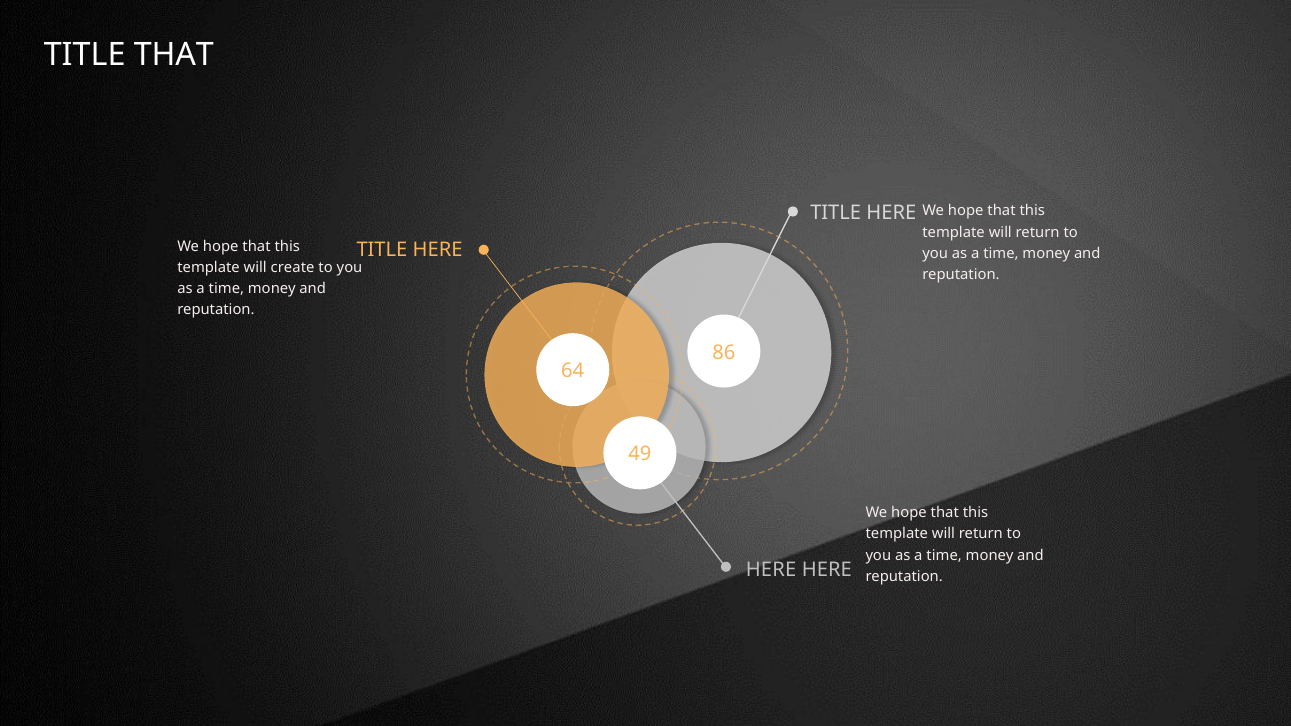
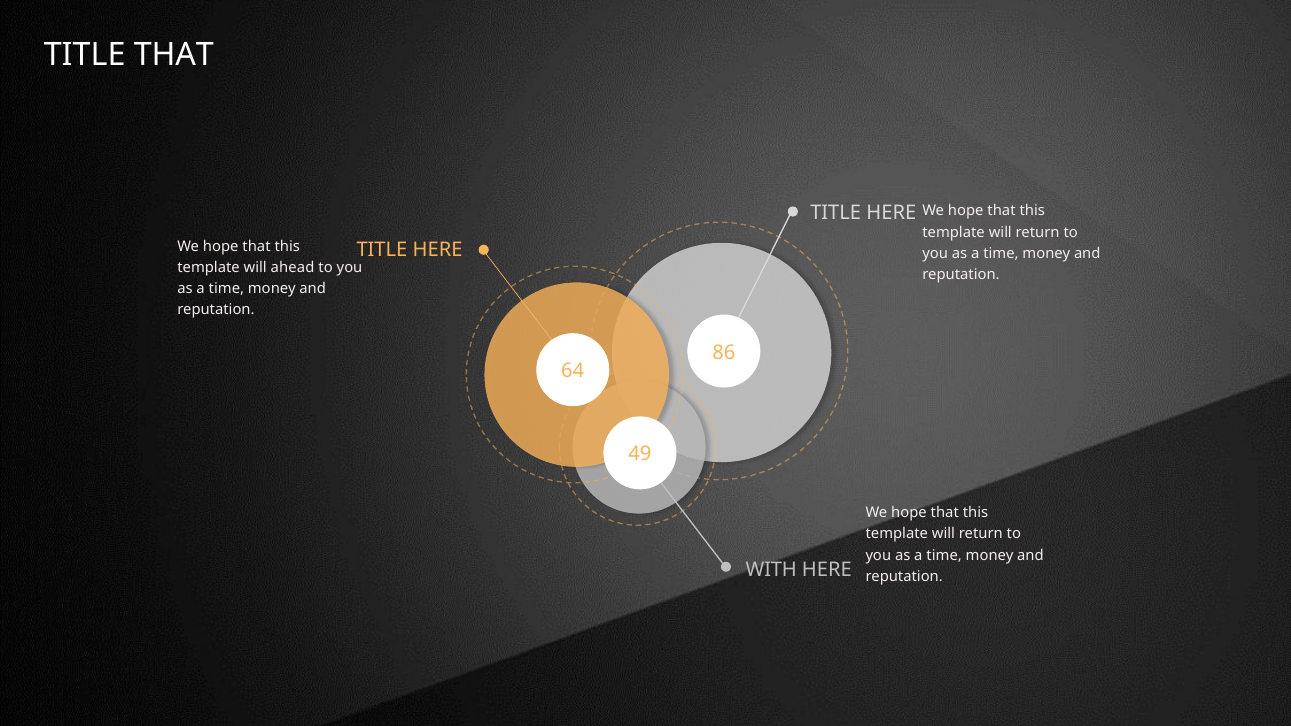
create: create -> ahead (293, 268)
HERE: HERE -> WITH (771, 570)
